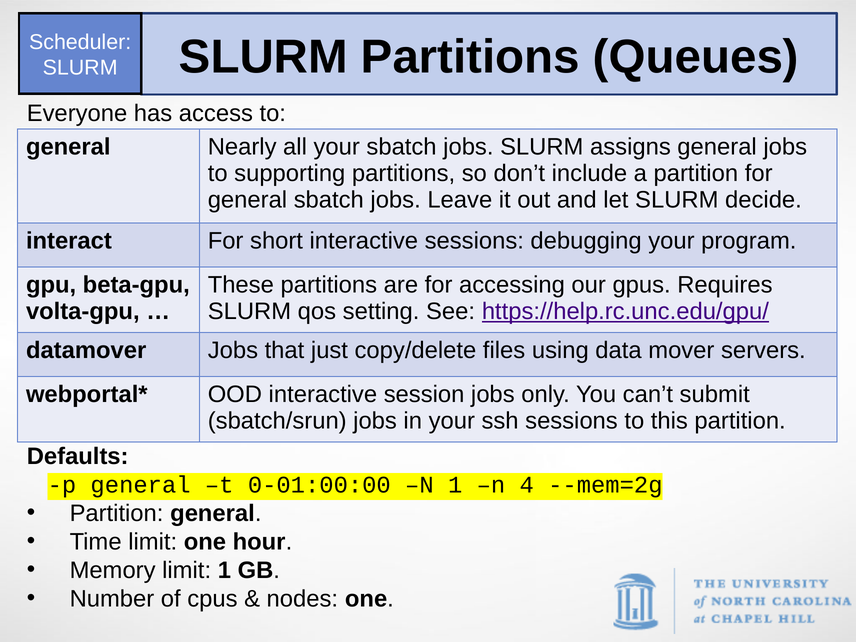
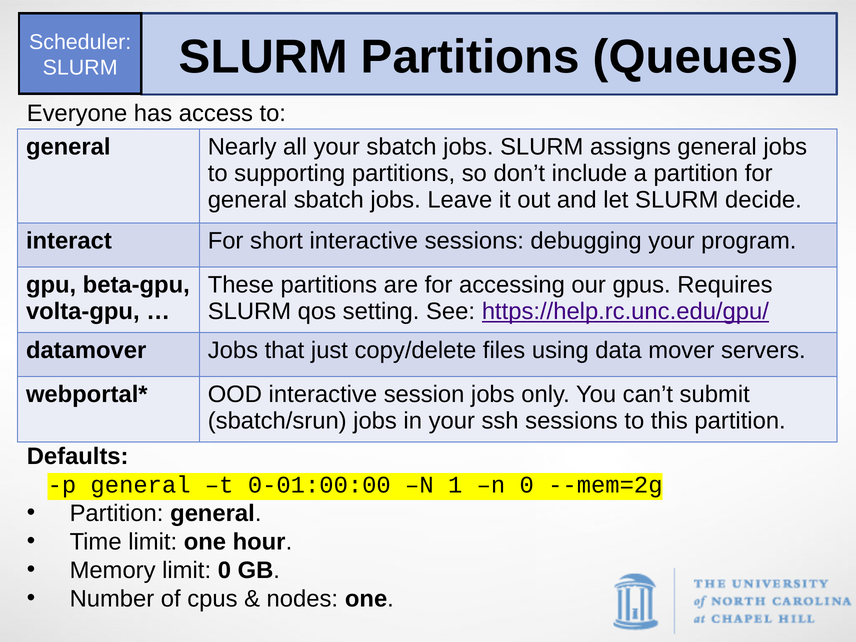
n 4: 4 -> 0 (527, 485)
limit 1: 1 -> 0 (224, 570)
